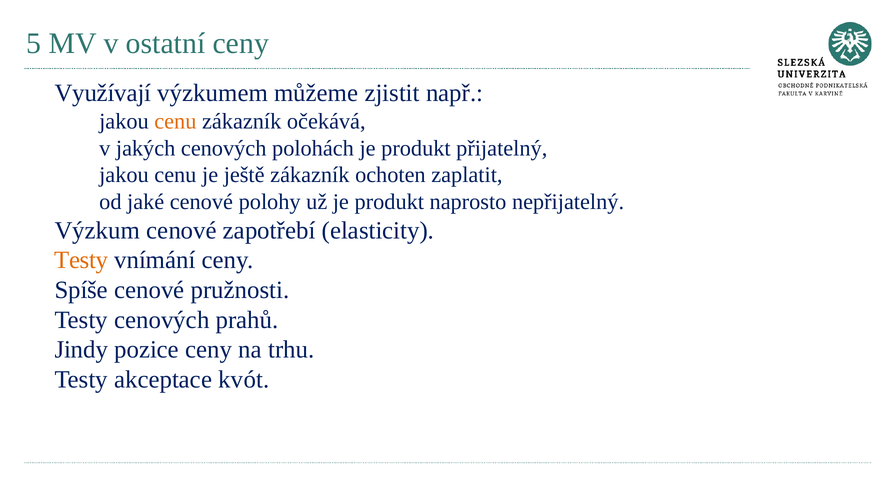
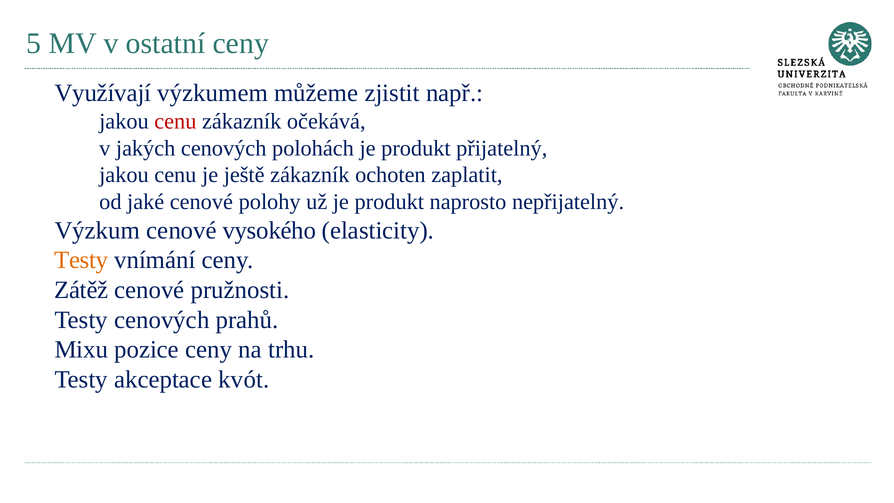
cenu colour: orange -> red (175, 121)
zapotřebí: zapotřebí -> vysokého (269, 230)
Spíše: Spíše -> Zátěž (81, 290)
Jindy: Jindy -> Mixu (81, 350)
